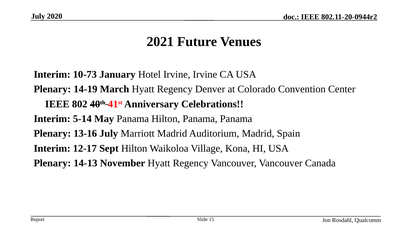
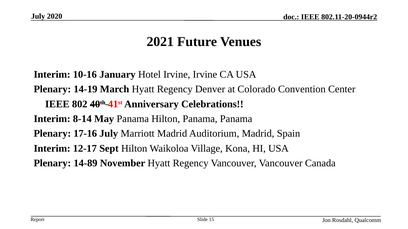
10-73: 10-73 -> 10-16 (85, 75)
5-14: 5-14 -> 8-14 (82, 119)
13-16: 13-16 -> 17-16 (85, 134)
14-13: 14-13 -> 14-89 (85, 163)
